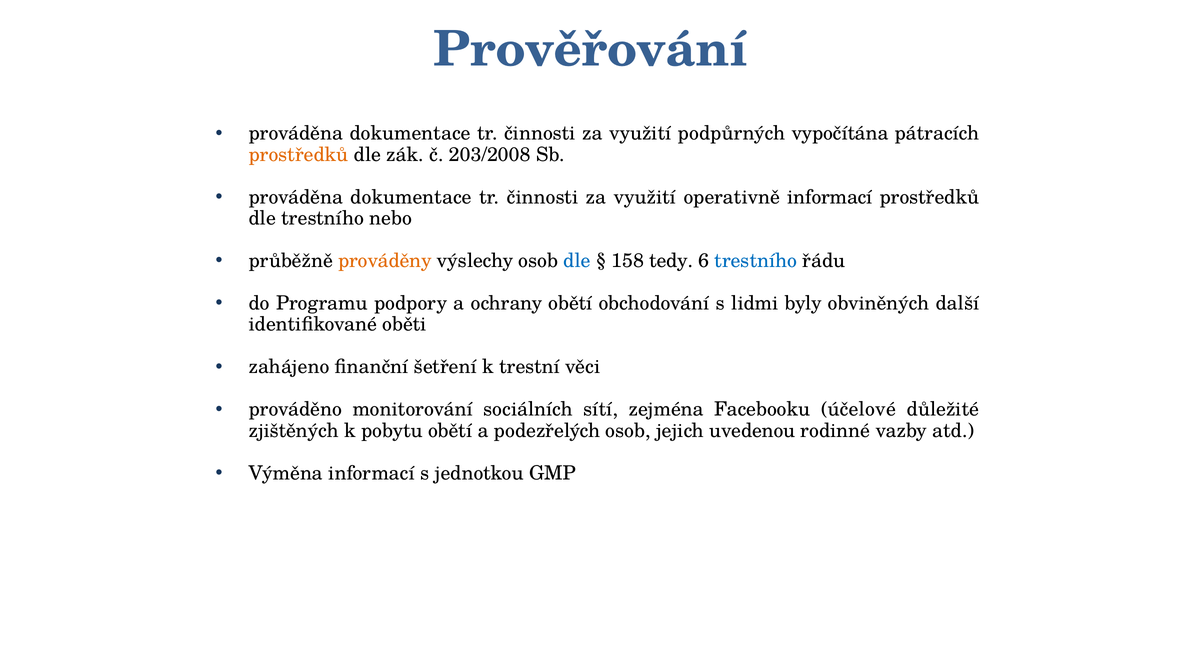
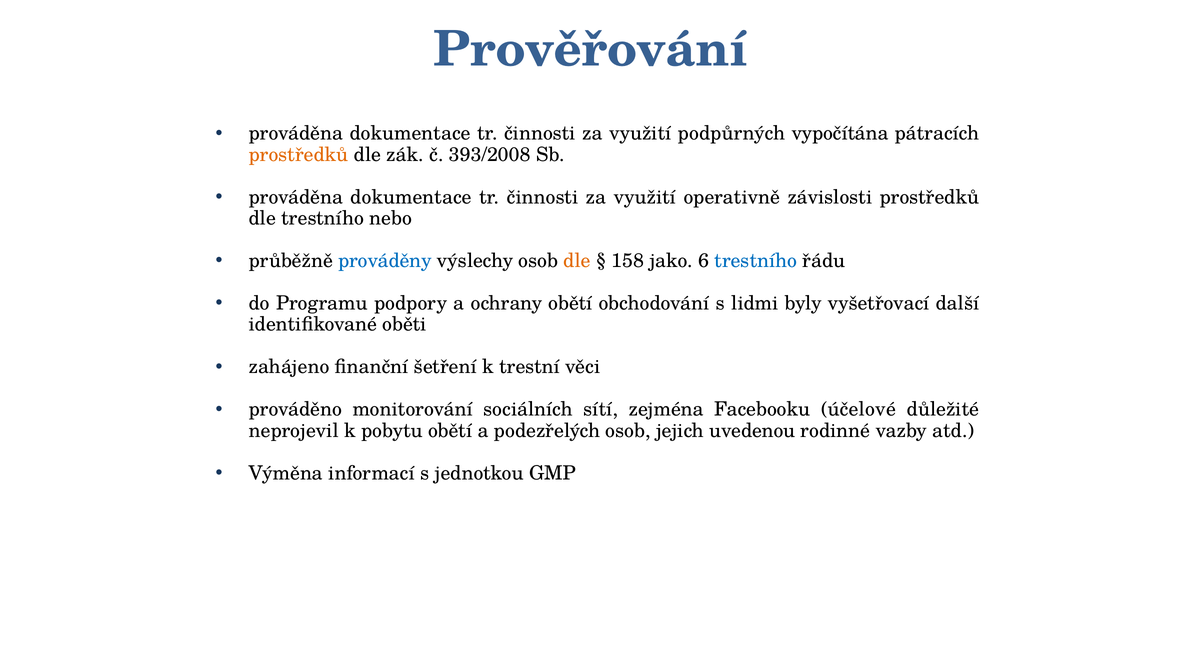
203/2008: 203/2008 -> 393/2008 (490, 155)
operativně informací: informací -> závislosti (830, 197)
prováděny colour: orange -> blue (385, 261)
dle colour: blue -> orange (577, 261)
tedy: tedy -> jako (671, 261)
obviněných: obviněných -> vyšetřovací (879, 303)
zjištěných: zjištěných -> neprojevil (294, 431)
